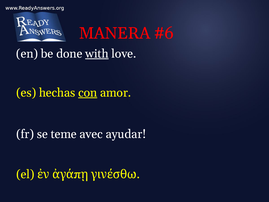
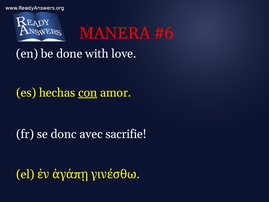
with underline: present -> none (97, 54)
teme: teme -> donc (64, 134)
ayudar: ayudar -> sacrifie (126, 134)
